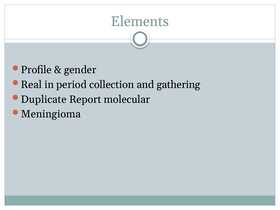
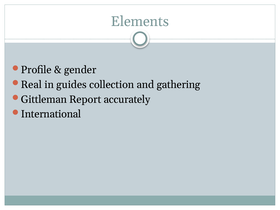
period: period -> guides (72, 85)
Duplicate: Duplicate -> Gittleman (44, 99)
molecular: molecular -> accurately (127, 99)
Meningioma: Meningioma -> International (51, 114)
